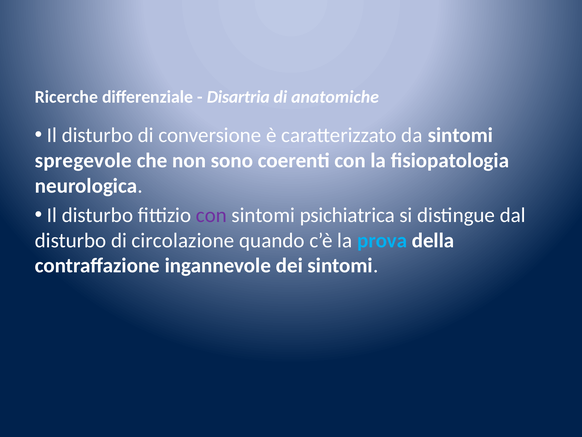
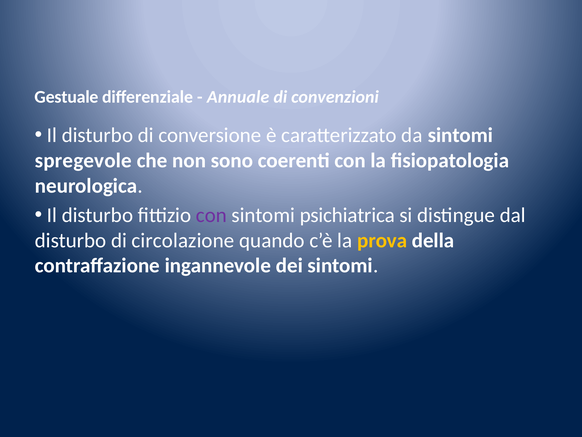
Ricerche: Ricerche -> Gestuale (67, 97)
Disartria: Disartria -> Annuale (238, 97)
anatomiche: anatomiche -> convenzioni (335, 97)
prova colour: light blue -> yellow (382, 240)
